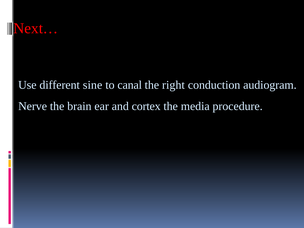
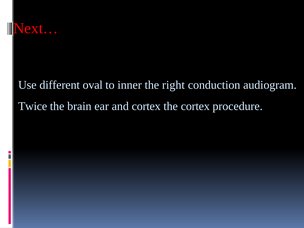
sine: sine -> oval (93, 85)
canal: canal -> inner (130, 85)
Nerve: Nerve -> Twice (33, 106)
the media: media -> cortex (195, 106)
